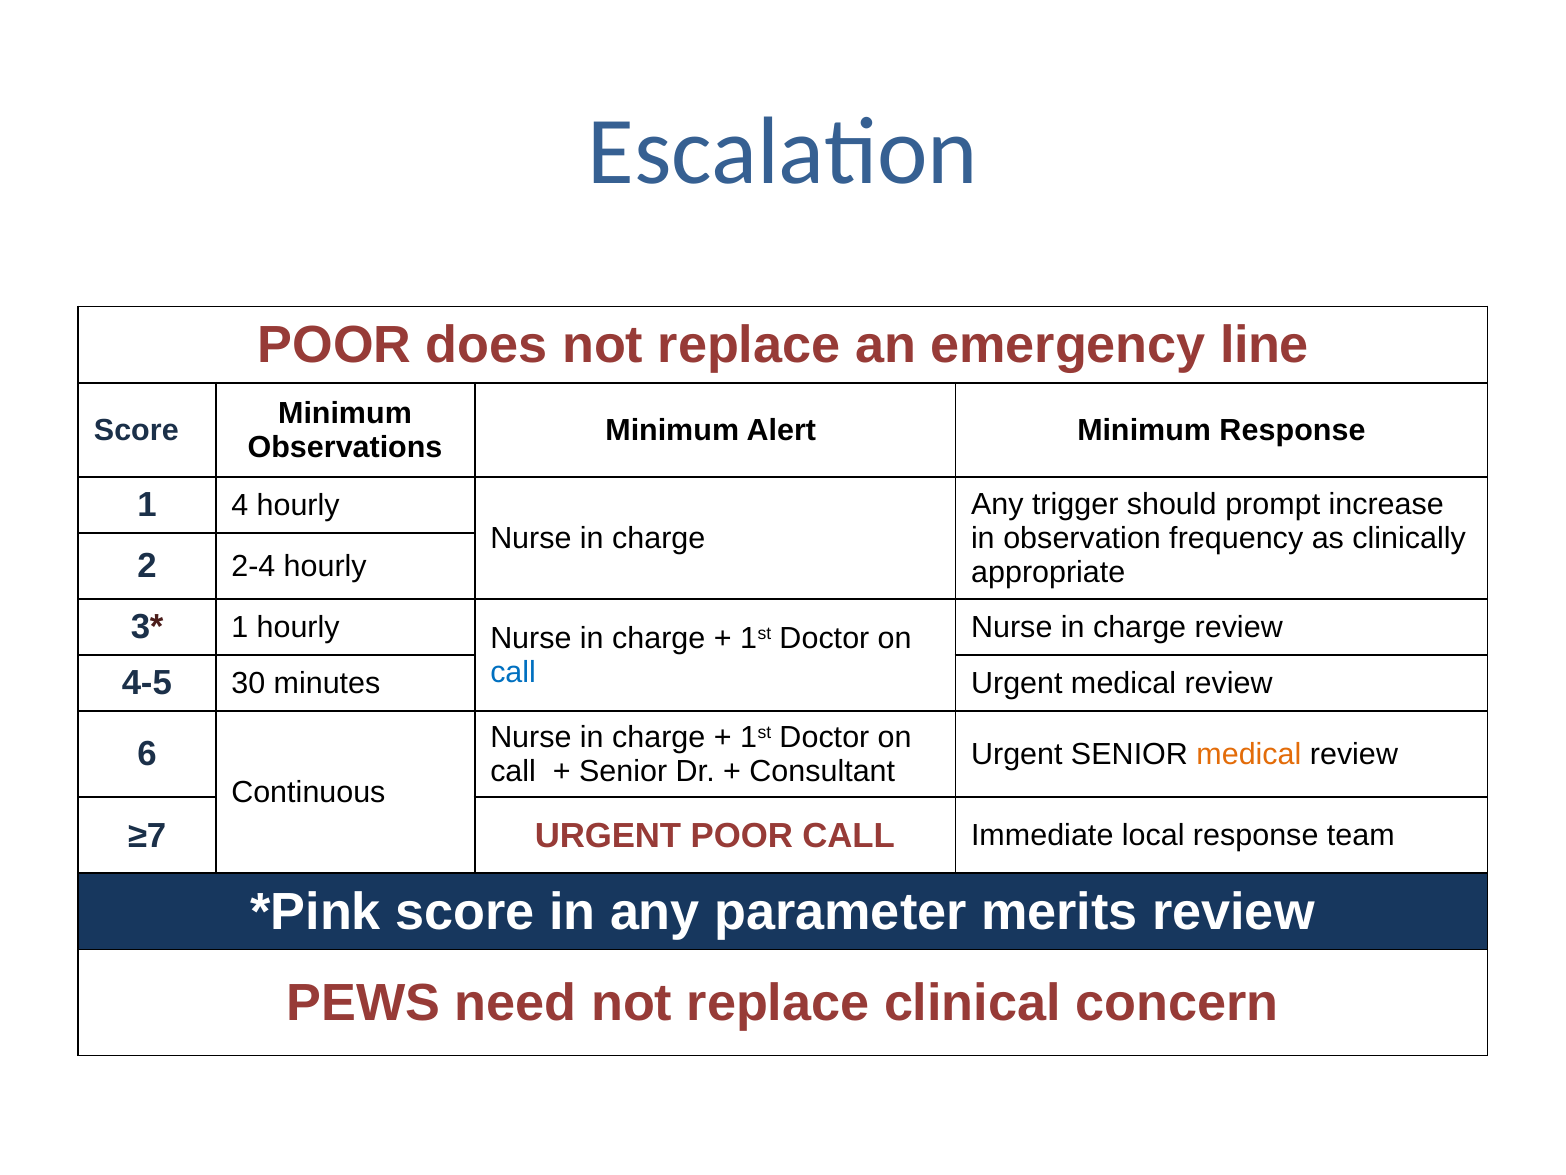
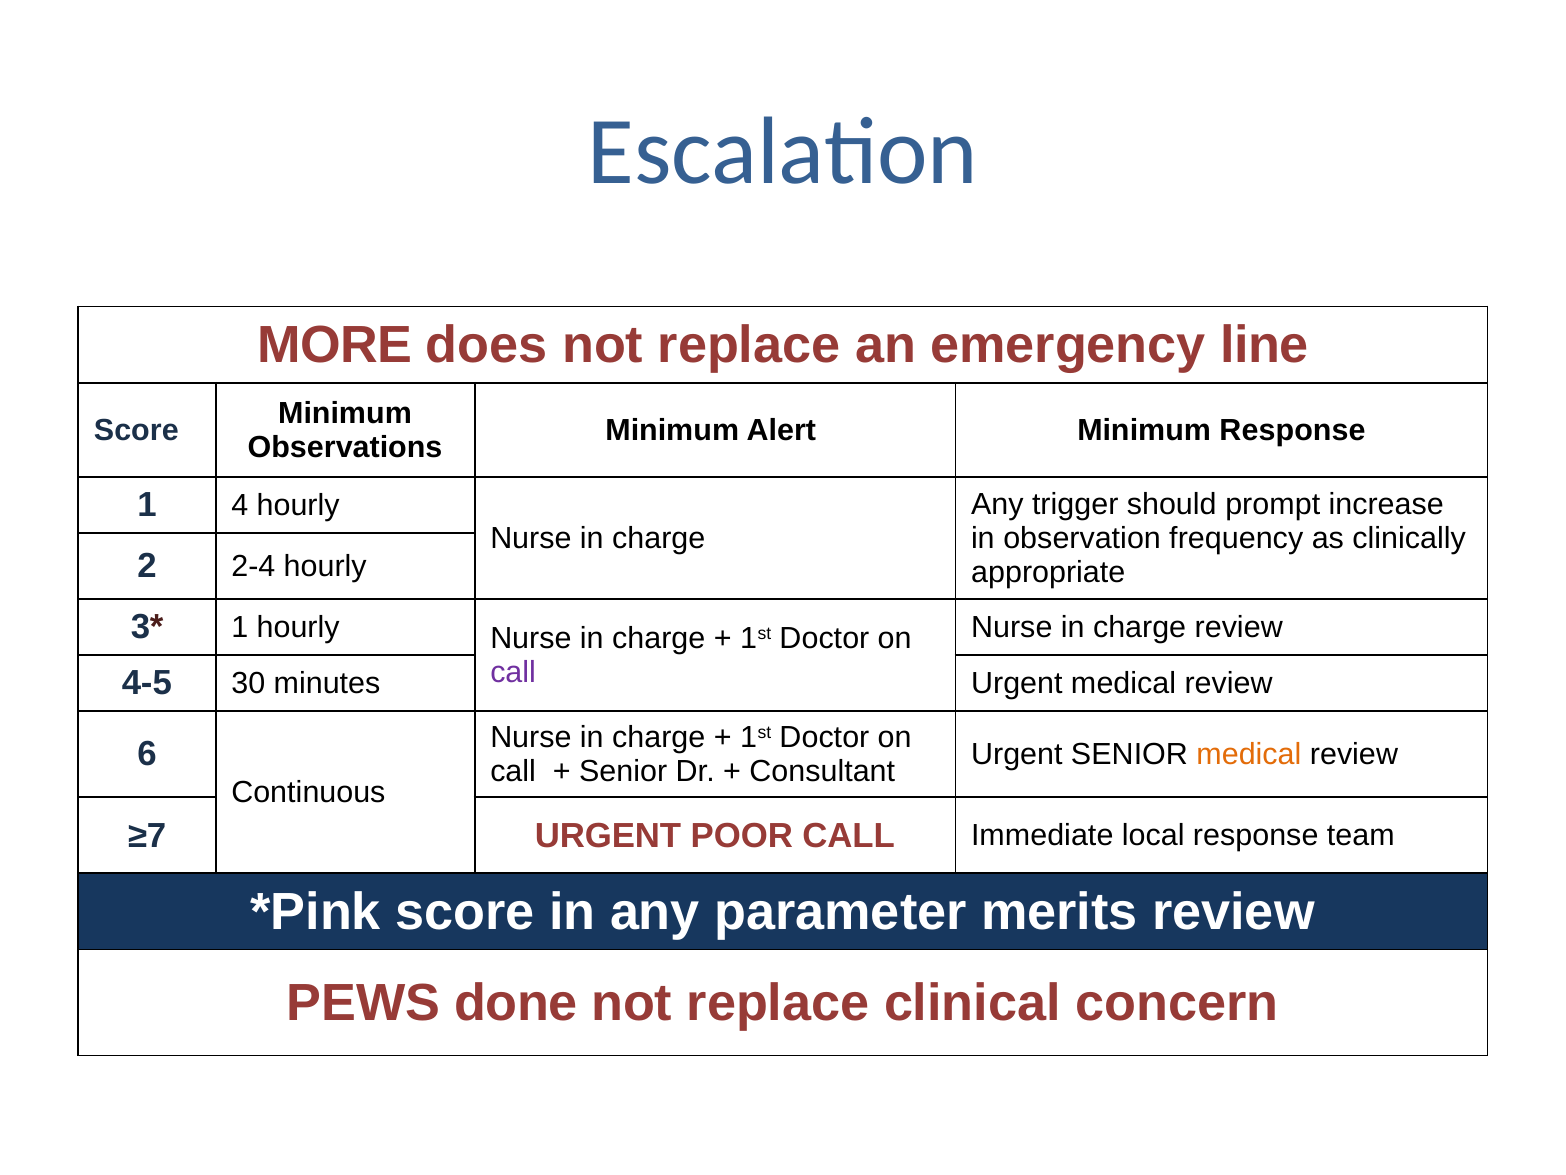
POOR: POOR -> MORE (335, 345)
call colour: blue -> purple (513, 672)
need: need -> done (516, 1003)
